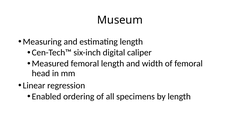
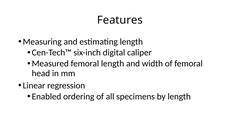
Museum: Museum -> Features (120, 20)
